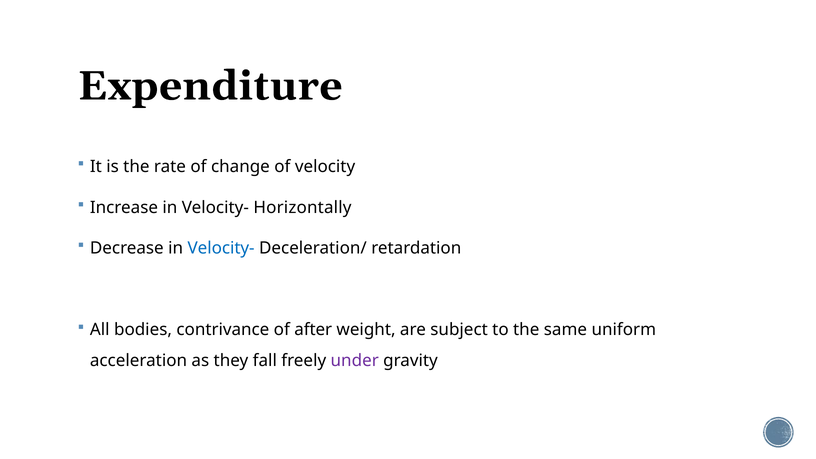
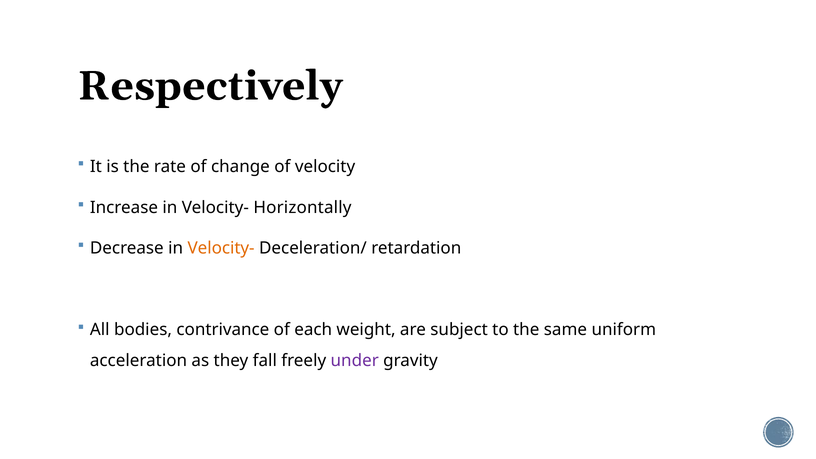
Expenditure: Expenditure -> Respectively (210, 86)
Velocity- colour: blue -> orange (221, 248)
after: after -> each (313, 330)
